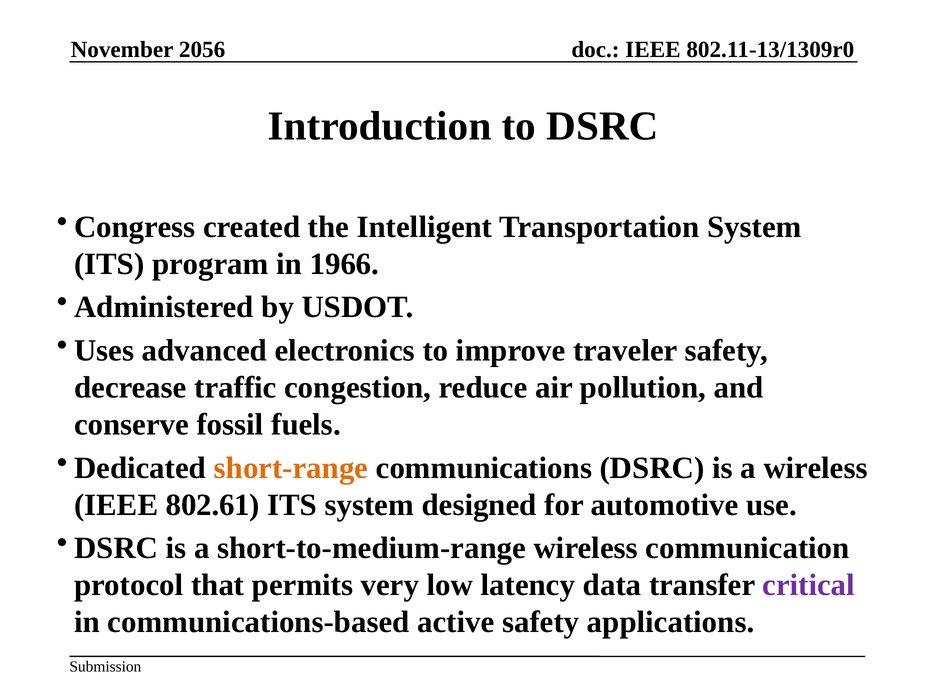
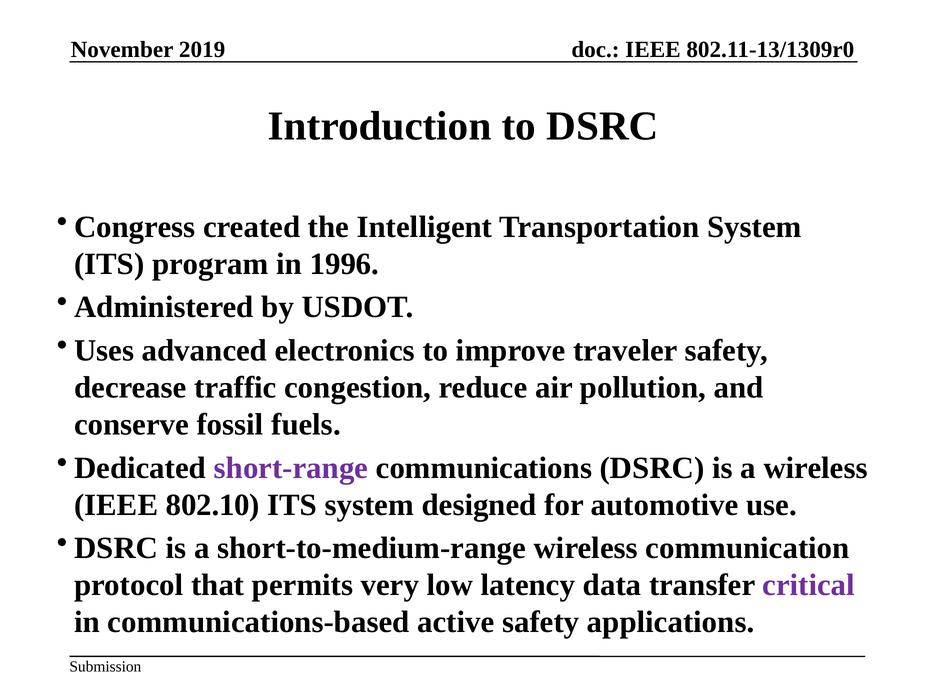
2056: 2056 -> 2019 (202, 49)
1966: 1966 -> 1996 (344, 264)
short-range colour: orange -> purple (291, 468)
802.61: 802.61 -> 802.10 (213, 505)
